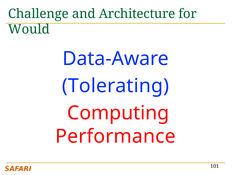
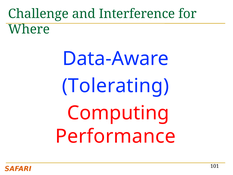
Architecture: Architecture -> Interference (137, 14)
Would: Would -> Where (29, 29)
